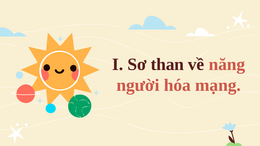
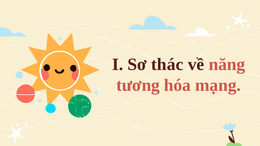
than: than -> thác (167, 65)
người: người -> tương (138, 85)
